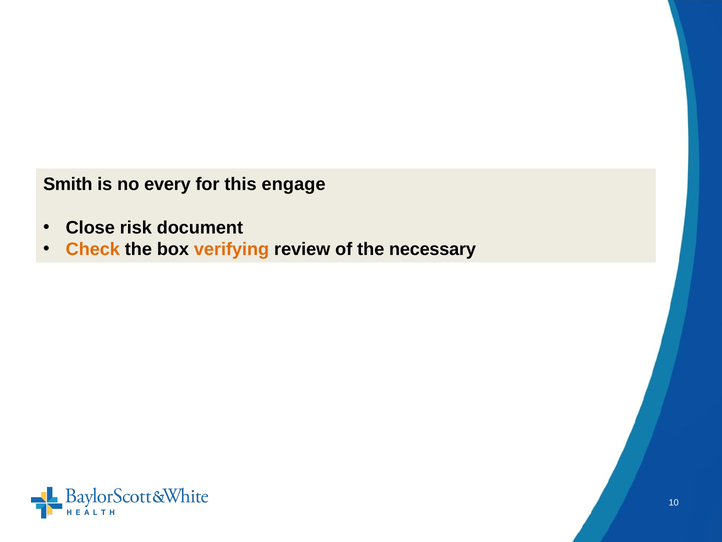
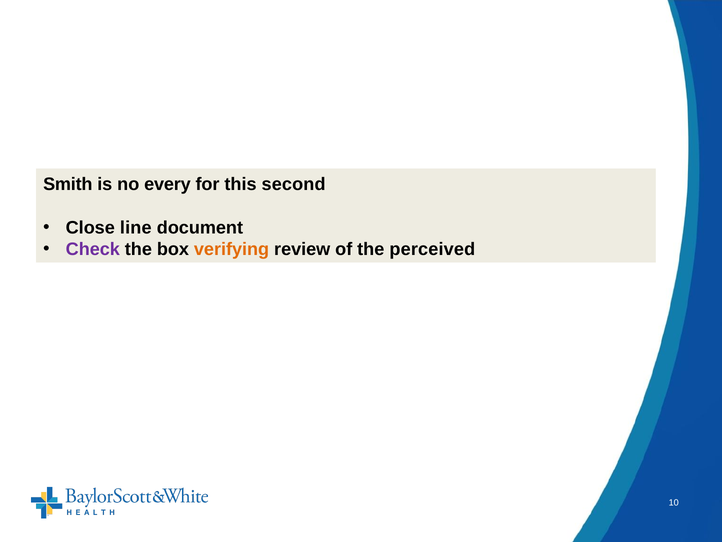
engage: engage -> second (294, 184)
risk: risk -> line (136, 227)
Check colour: orange -> purple (93, 249)
necessary: necessary -> perceived (432, 249)
